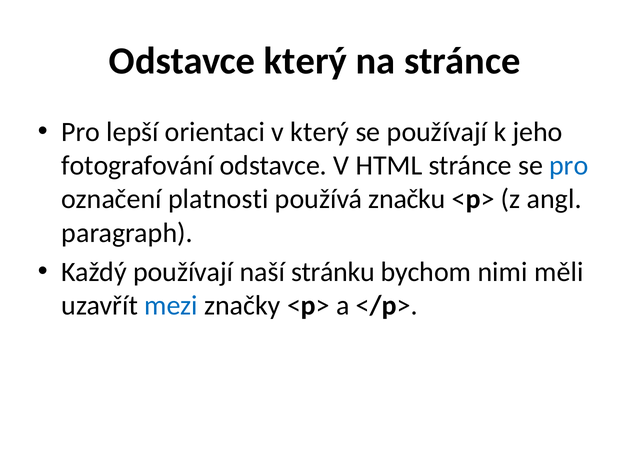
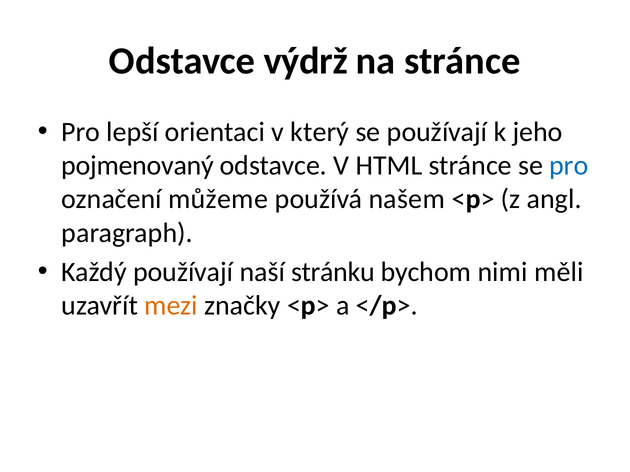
Odstavce který: který -> výdrž (306, 61)
fotografování: fotografování -> pojmenovaný (138, 166)
platnosti: platnosti -> můžeme (218, 199)
značku: značku -> našem (407, 199)
mezi colour: blue -> orange (171, 306)
